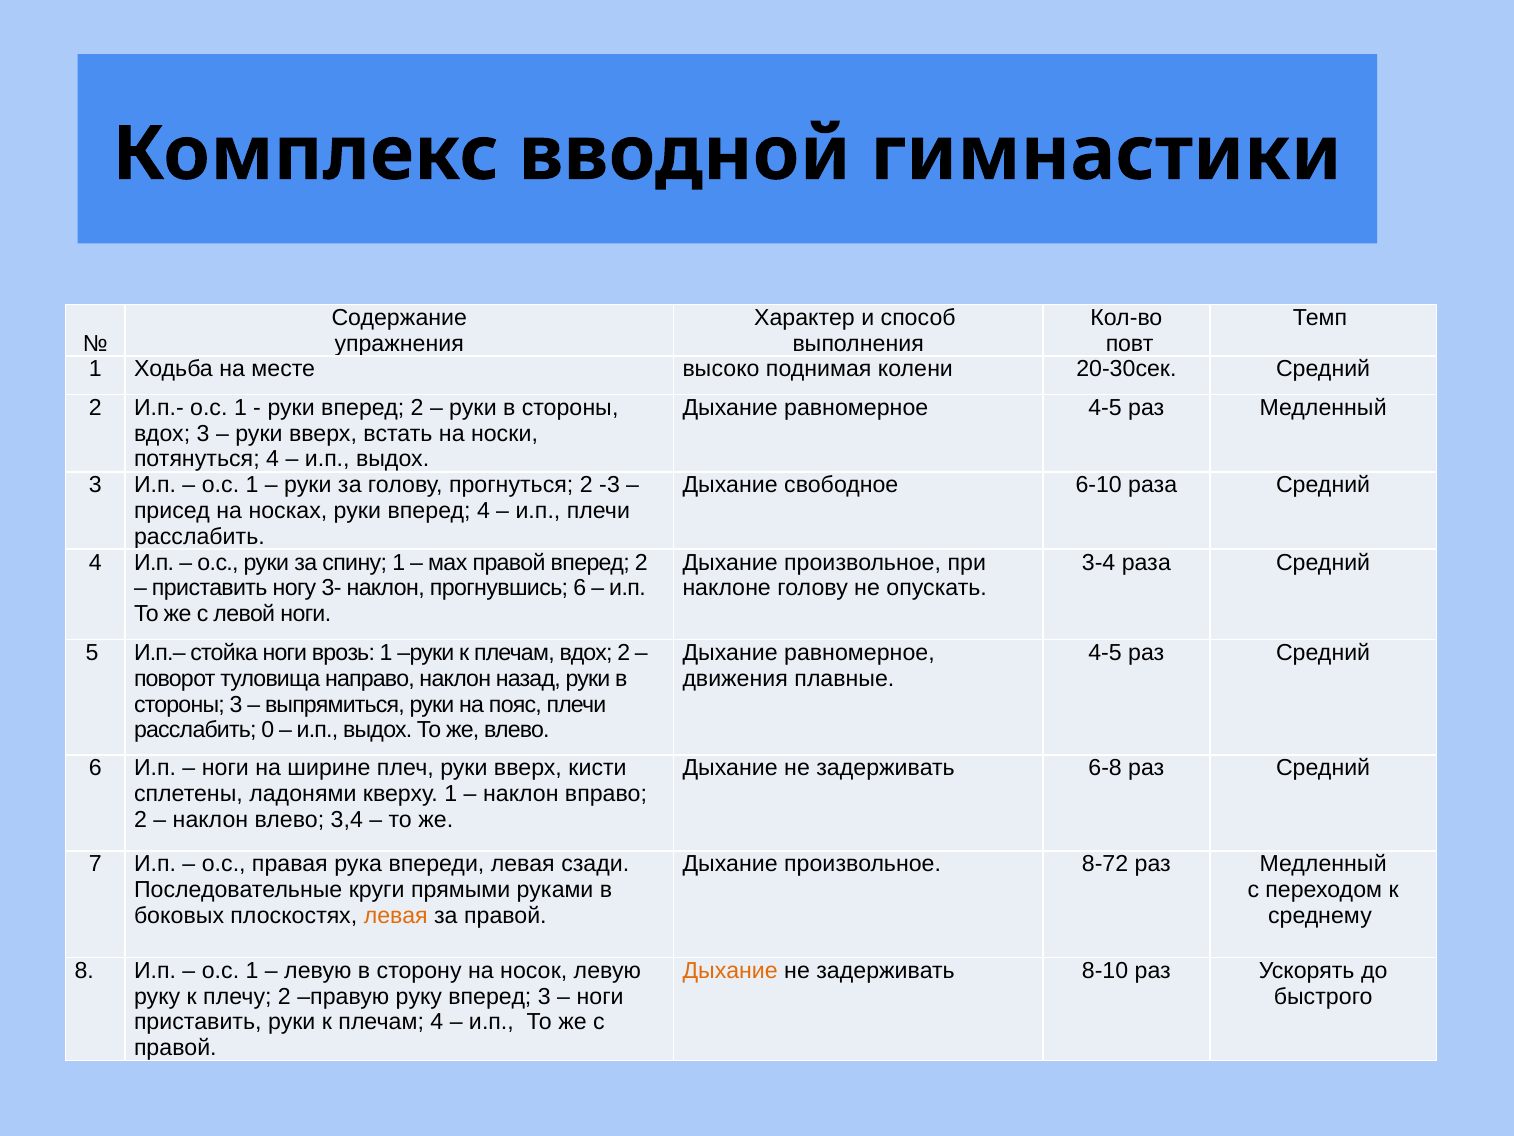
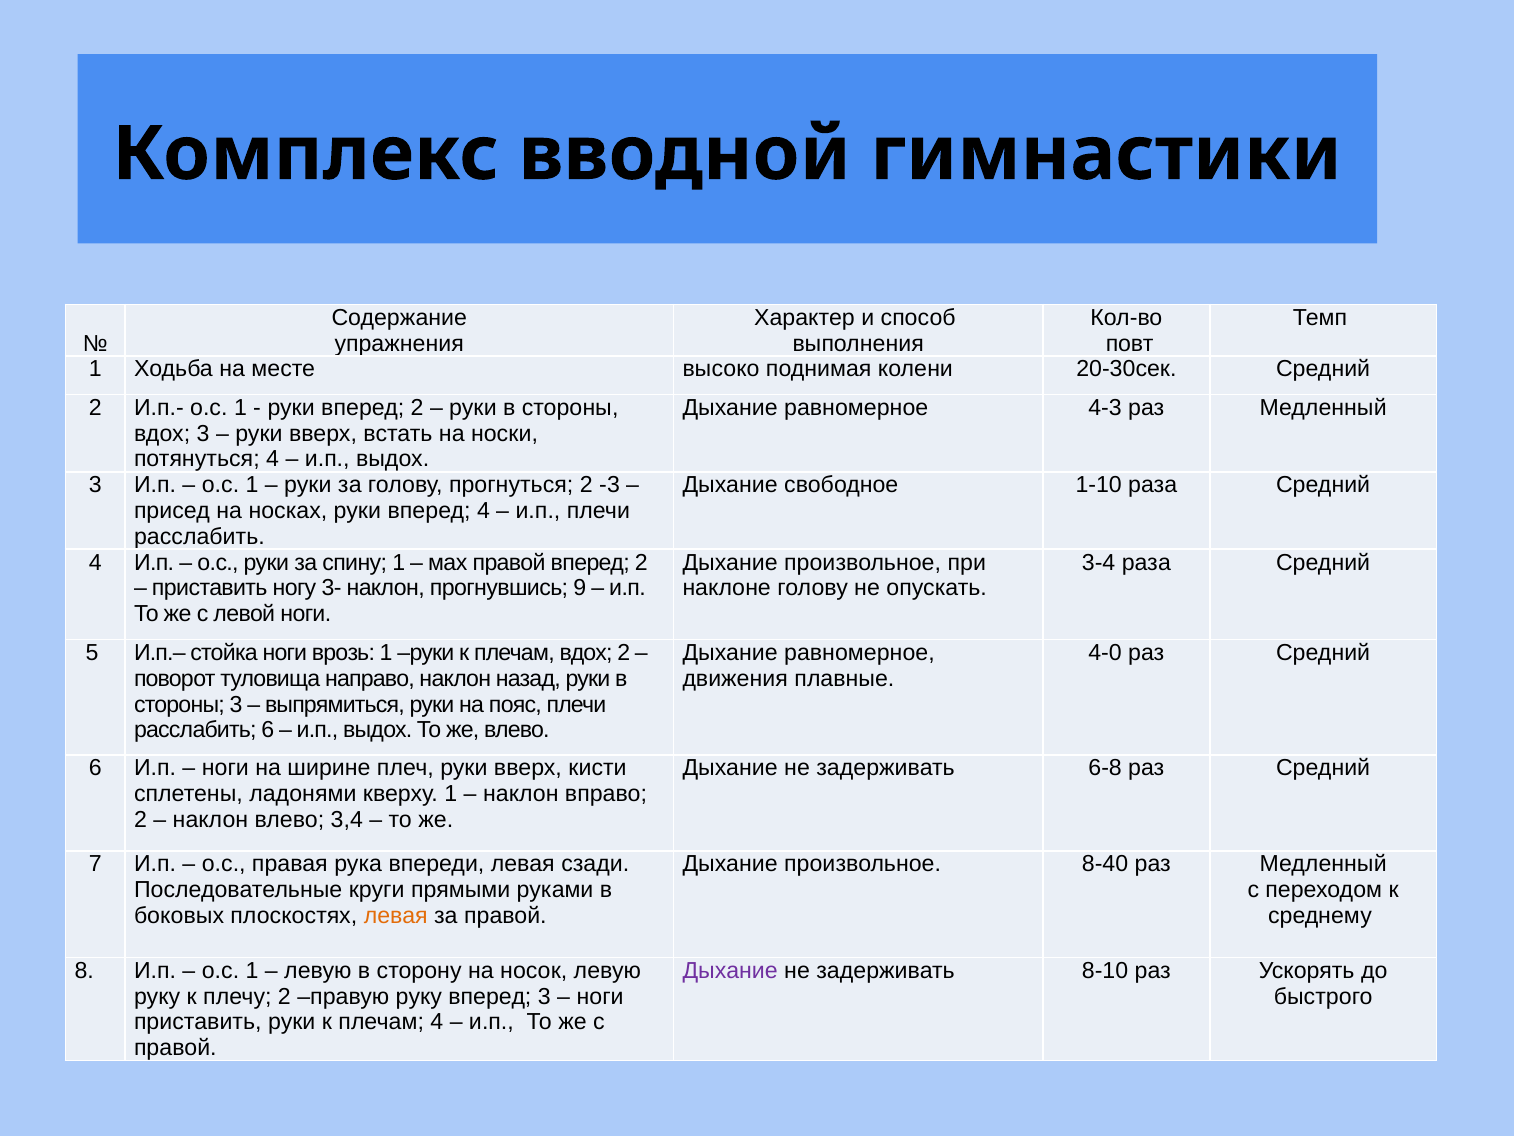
равномерное 4-5: 4-5 -> 4-3 (1105, 408)
6-10: 6-10 -> 1-10 (1099, 485)
прогнувшись 6: 6 -> 9 (580, 588)
4-5: 4-5 -> 4-0 (1105, 653)
расслабить 0: 0 -> 6 (268, 730)
8-72: 8-72 -> 8-40 (1105, 864)
Дыхание colour: orange -> purple (730, 970)
